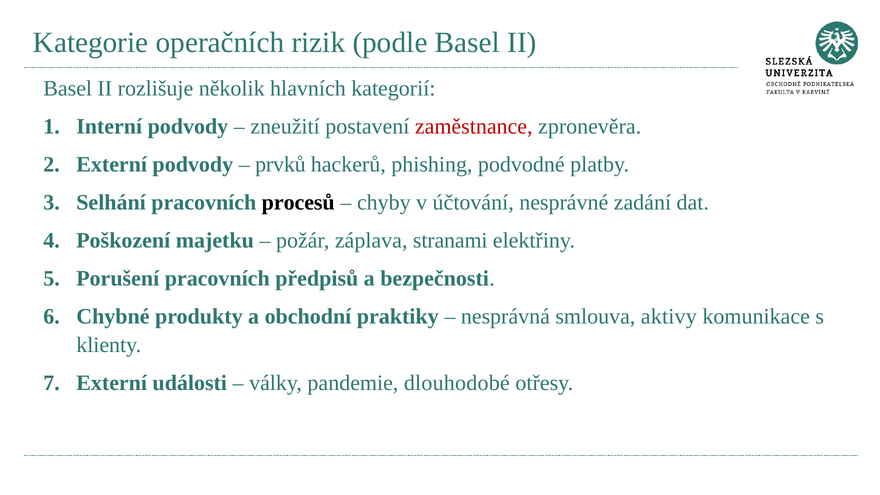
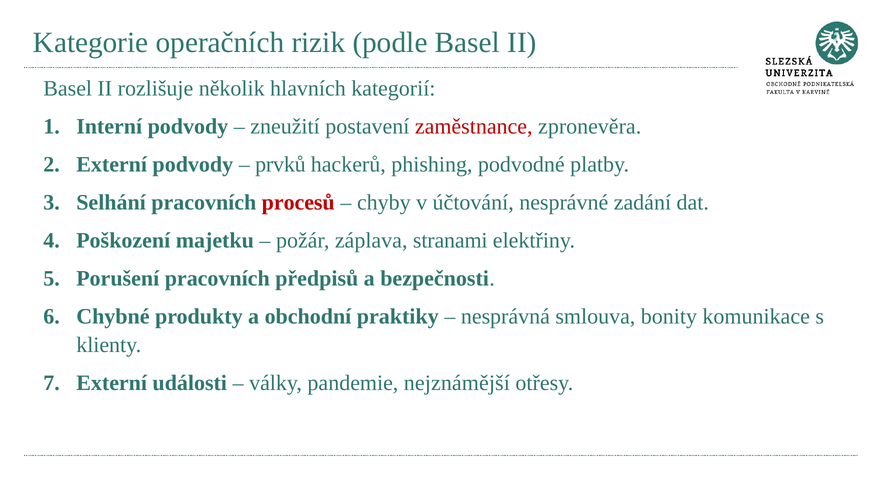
procesů colour: black -> red (298, 203)
aktivy: aktivy -> bonity (669, 317)
dlouhodobé: dlouhodobé -> nejznámější (457, 383)
